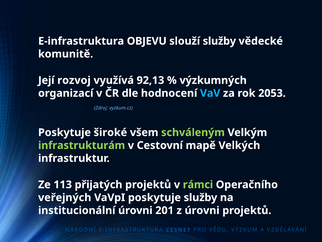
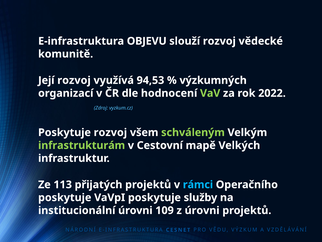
slouží služby: služby -> rozvoj (219, 41)
92,13: 92,13 -> 94,53 (150, 80)
VaV colour: light blue -> light green (210, 93)
2053: 2053 -> 2022 (272, 93)
Poskytuje široké: široké -> rozvoj (110, 132)
rámci colour: light green -> light blue (198, 184)
veřejných: veřejných -> poskytuje (65, 197)
201: 201 -> 109 (165, 210)
